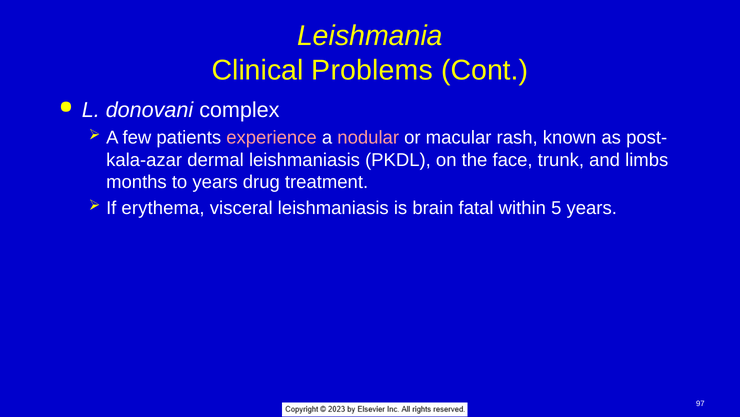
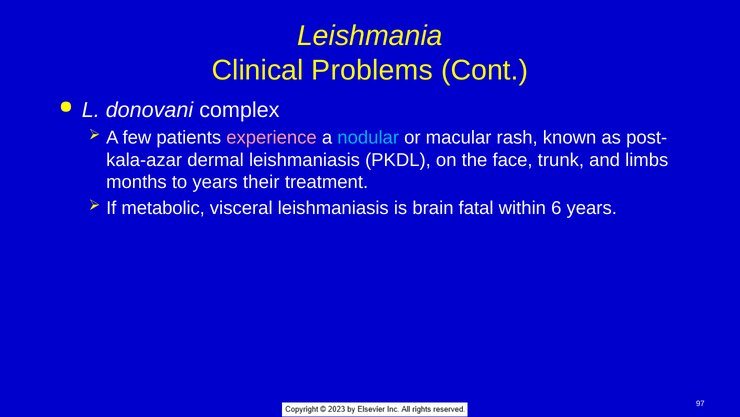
nodular colour: pink -> light blue (368, 137)
drug: drug -> their (261, 182)
erythema: erythema -> metabolic (163, 208)
5: 5 -> 6 (556, 208)
